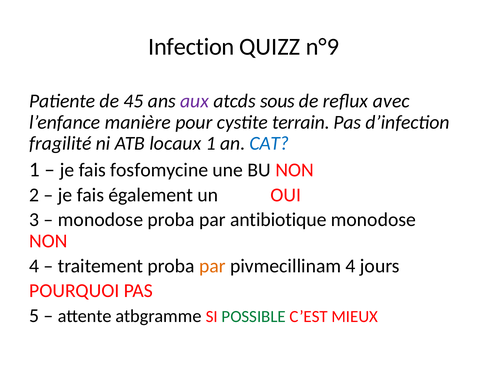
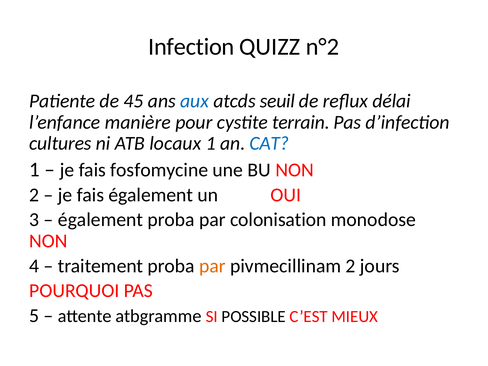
n°9: n°9 -> n°2 (322, 47)
aux colour: purple -> blue (195, 101)
sous: sous -> seuil (277, 101)
avec: avec -> délai (392, 101)
fragilité: fragilité -> cultures (60, 143)
monodose: monodose -> également (101, 220)
antibiotique: antibiotique -> colonisation (278, 220)
pivmecillinam 4: 4 -> 2 (351, 266)
POSSIBLE colour: green -> black (254, 317)
